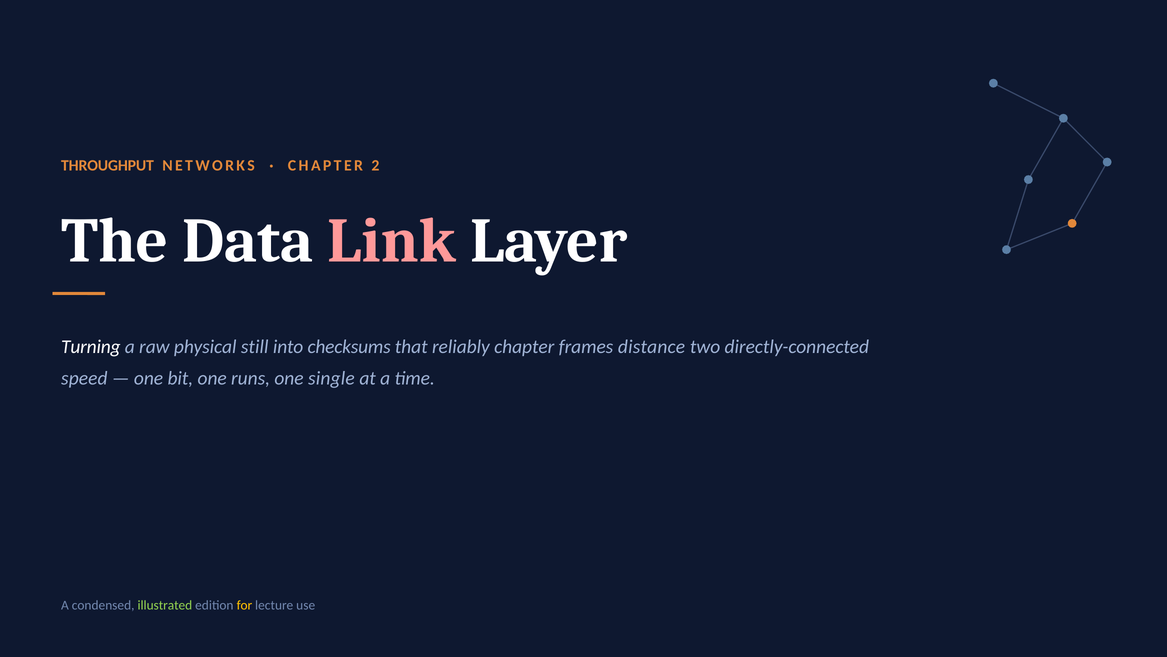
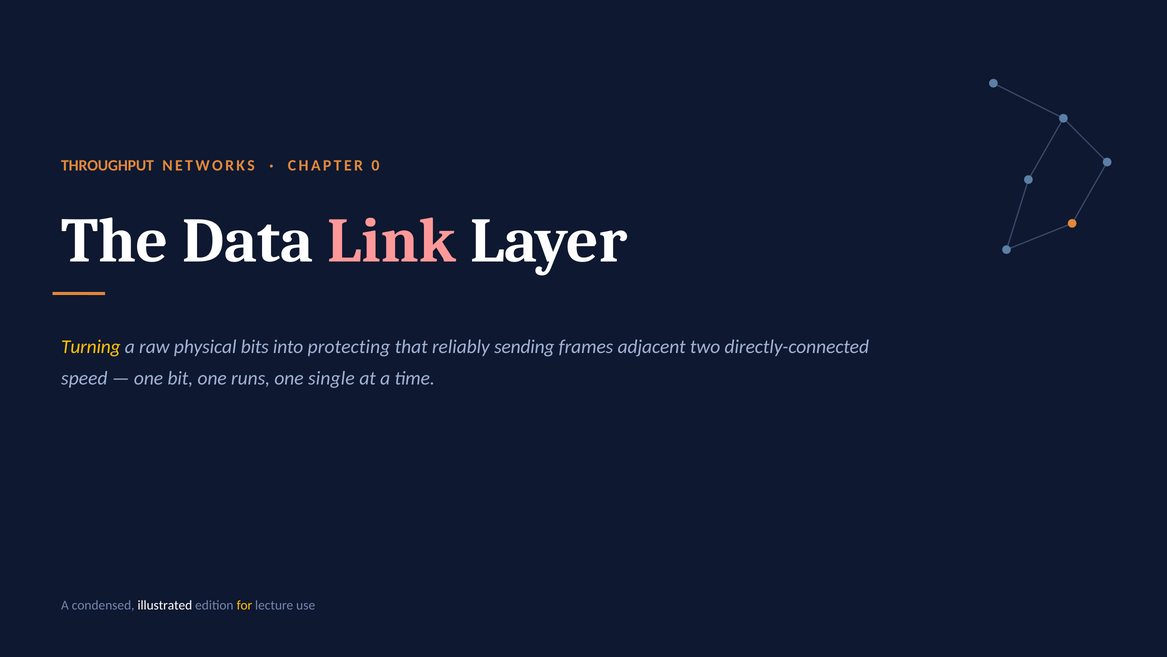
2: 2 -> 0 (375, 165)
Turning colour: white -> yellow (91, 346)
still: still -> bits (255, 346)
checksums: checksums -> protecting (349, 346)
reliably chapter: chapter -> sending (524, 346)
distance: distance -> adjacent (652, 346)
illustrated colour: light green -> white (165, 605)
